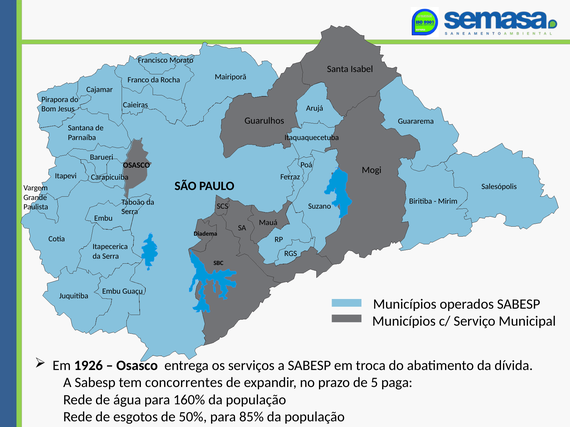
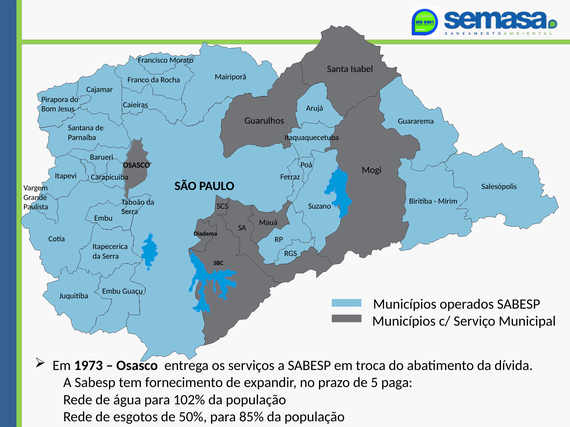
1926: 1926 -> 1973 (88, 366)
concorrentes: concorrentes -> fornecimento (184, 383)
160%: 160% -> 102% (189, 400)
